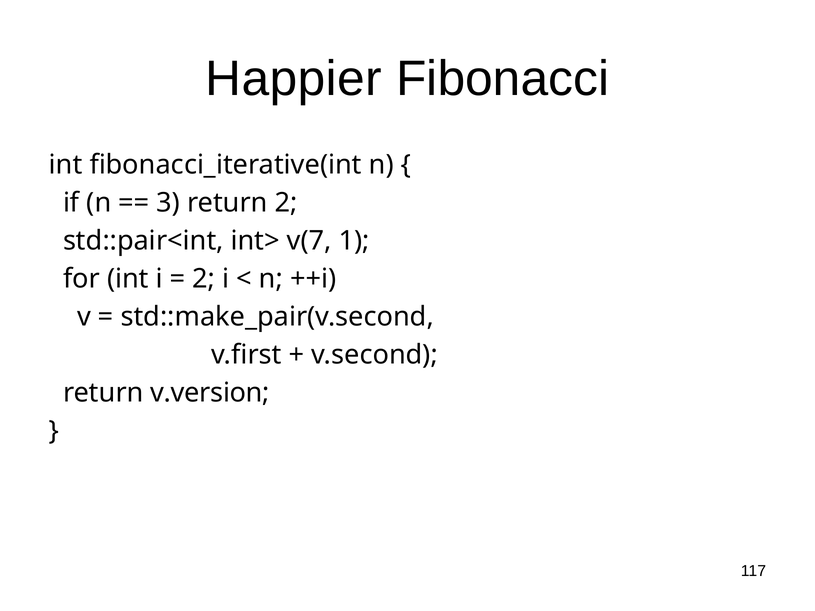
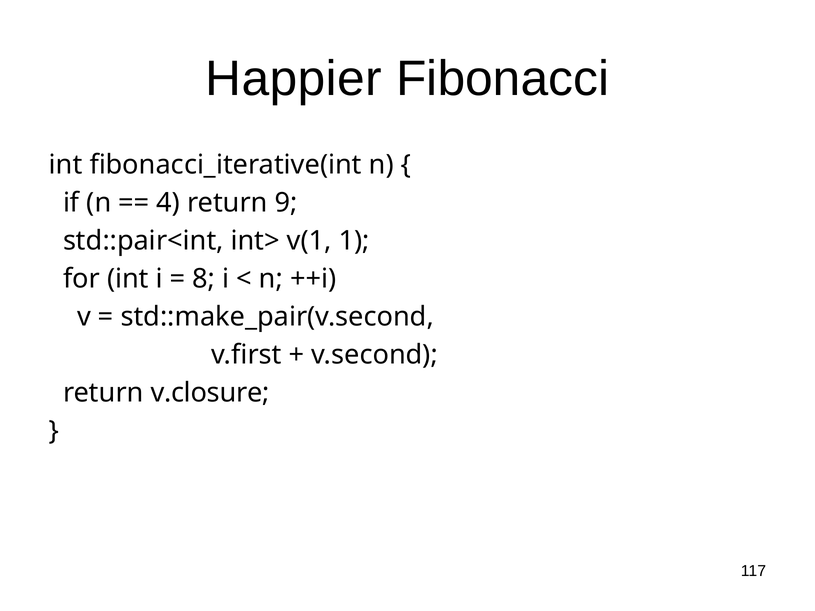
3: 3 -> 4 (168, 203)
return 2: 2 -> 9 (286, 203)
v(7: v(7 -> v(1 (309, 241)
2: 2 -> 8 (204, 279)
v.version: v.version -> v.closure (210, 393)
